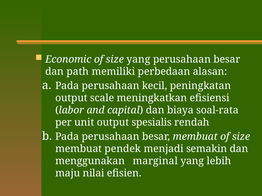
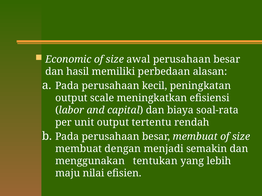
size yang: yang -> awal (138, 59)
path: path -> hasil (78, 72)
spesialis: spesialis -> tertentu (152, 123)
pendek: pendek -> dengan (123, 149)
marginal: marginal -> tentukan (155, 161)
